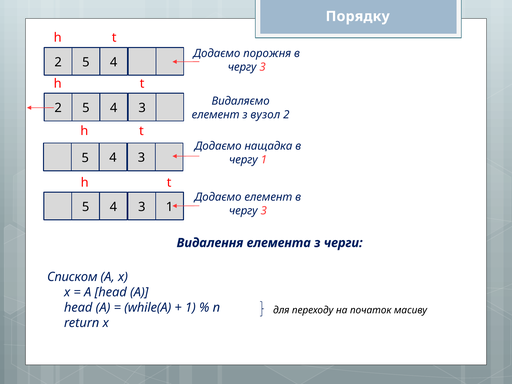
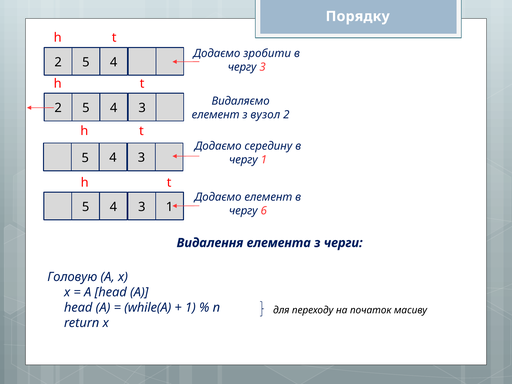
порожня: порожня -> зробити (267, 53)
нащадка: нащадка -> середину (268, 146)
3: 3 -> 6 (264, 211)
Списком: Списком -> Головую (72, 277)
